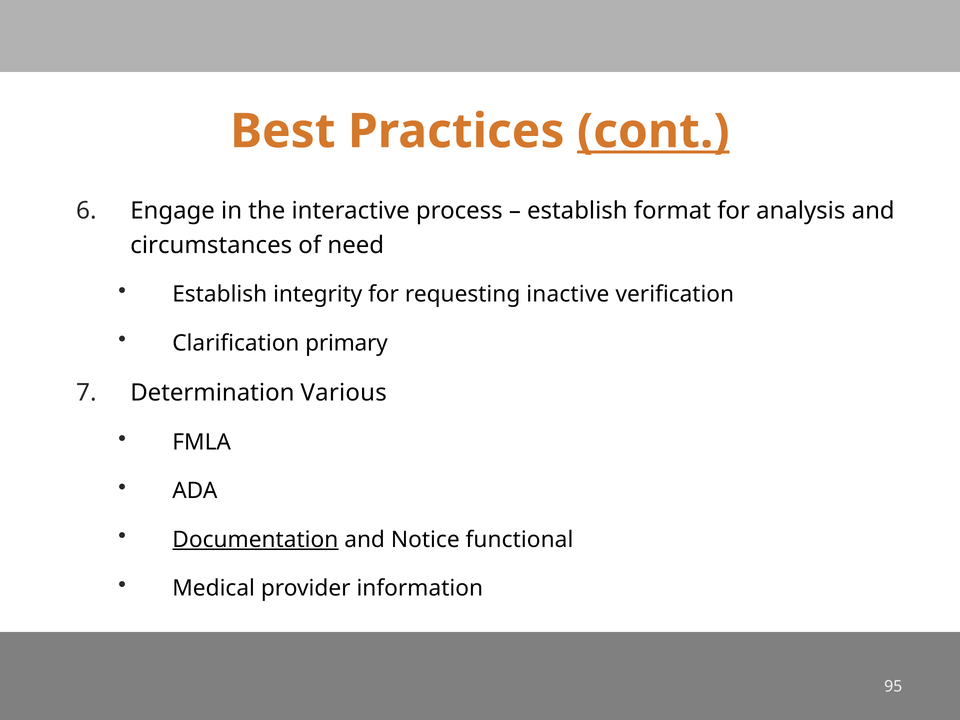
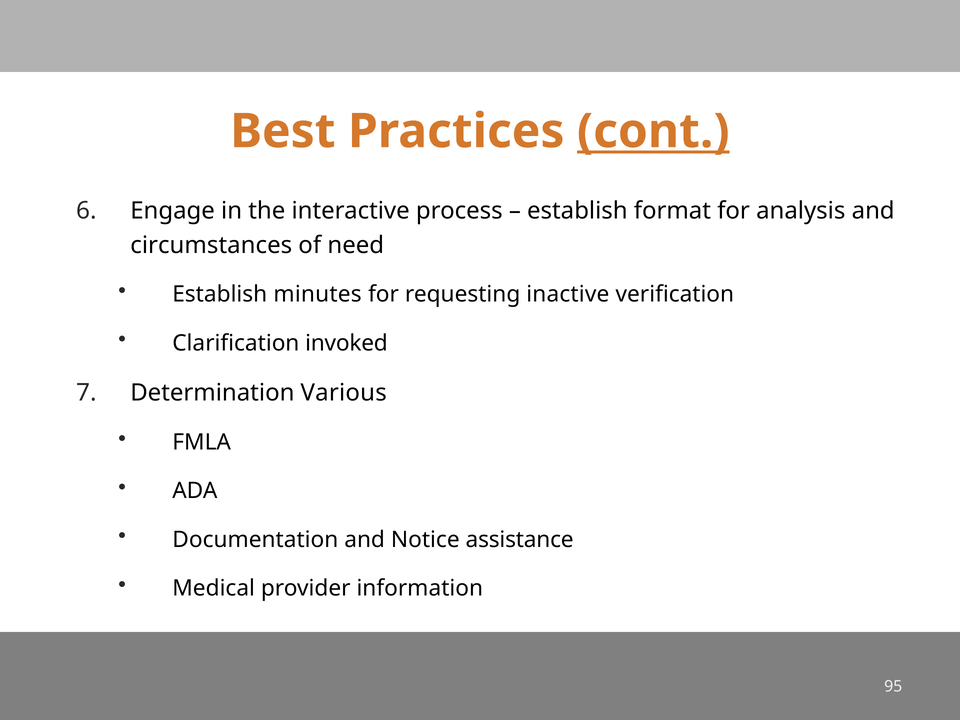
integrity: integrity -> minutes (318, 295)
primary: primary -> invoked (346, 343)
Documentation underline: present -> none (255, 540)
functional: functional -> assistance (520, 540)
